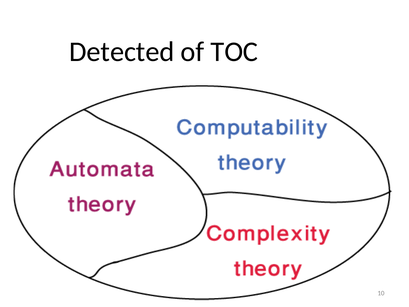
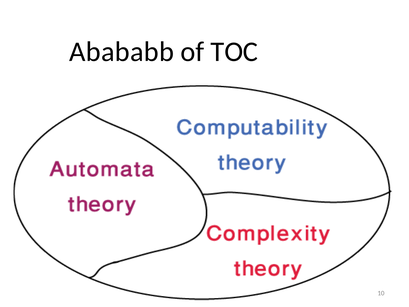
Detected: Detected -> Abababb (122, 52)
